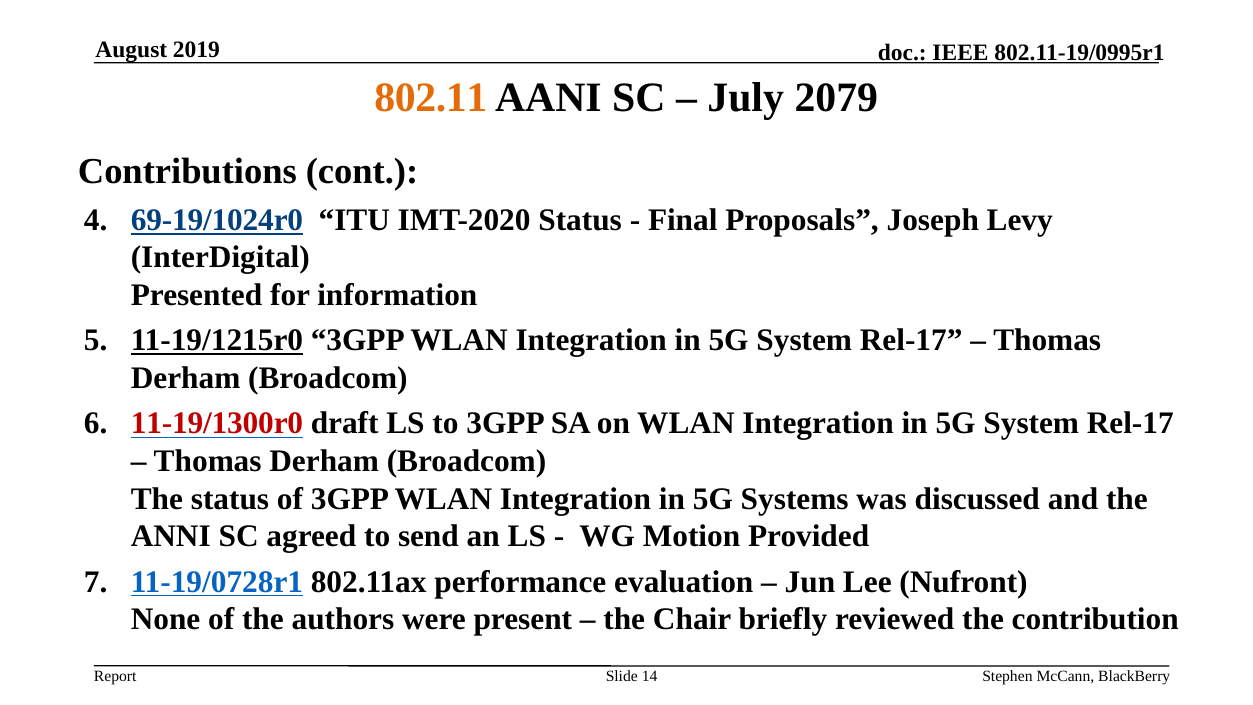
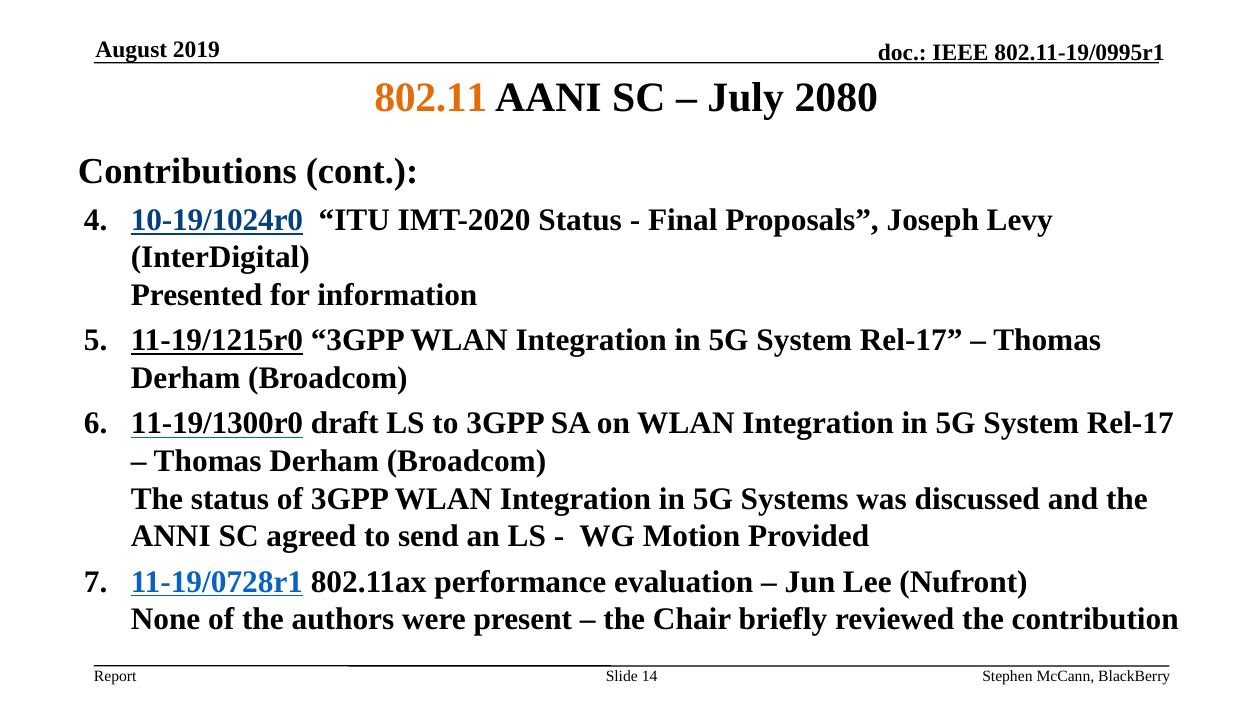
2079: 2079 -> 2080 (836, 98)
69-19/1024r0: 69-19/1024r0 -> 10-19/1024r0 (217, 220)
11-19/1300r0 colour: red -> black (217, 423)
